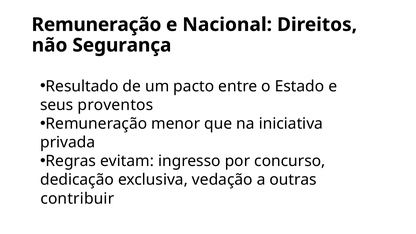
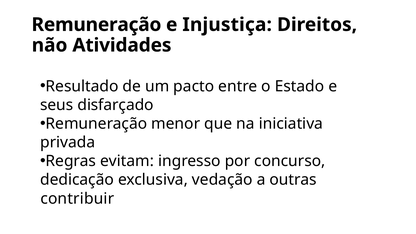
Nacional: Nacional -> Injustiça (227, 25)
Segurança: Segurança -> Atividades (122, 45)
proventos: proventos -> disfarçado (116, 105)
